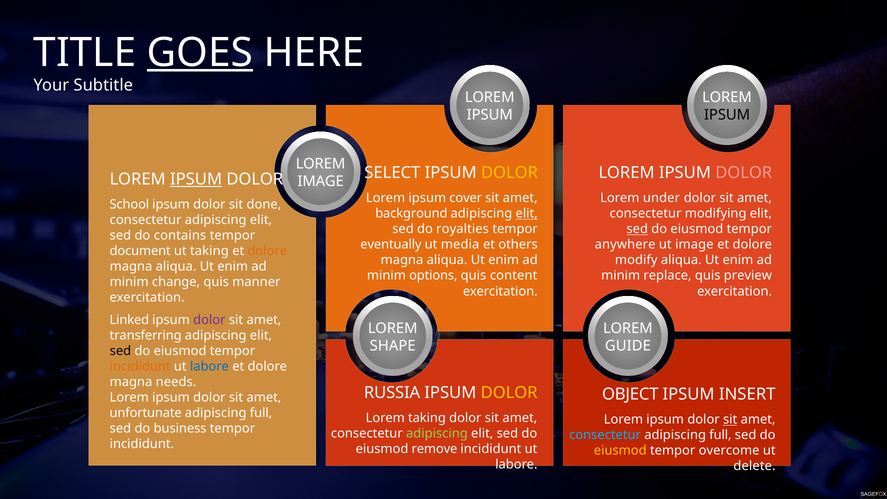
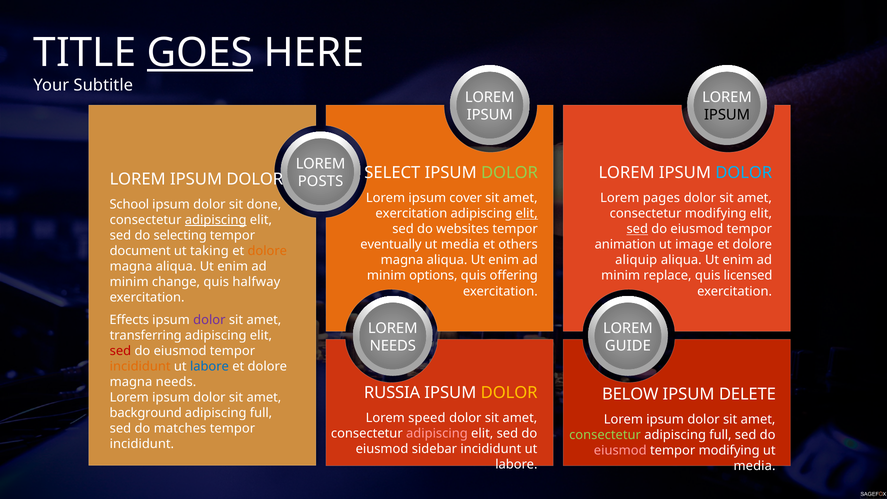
DOLOR colour: yellow -> light green (509, 173)
DOLOR colour: pink -> light blue (744, 173)
IPSUM underline: present -> none (196, 179)
IMAGE: IMAGE -> POSTS (321, 181)
under: under -> pages (661, 198)
background: background -> exercitation (411, 214)
adipiscing underline: none -> present (216, 220)
royalties: royalties -> websites (463, 229)
contains: contains -> selecting (180, 235)
anywhere: anywhere -> animation (625, 245)
modify: modify -> aliquip (636, 260)
content: content -> offering (514, 276)
preview: preview -> licensed (748, 276)
manner: manner -> halfway (256, 282)
Linked: Linked -> Effects (129, 320)
SHAPE: SHAPE -> NEEDS (393, 346)
sed colour: black -> red (120, 351)
OBJECT: OBJECT -> BELOW (630, 394)
INSERT: INSERT -> DELETE (747, 394)
unfortunate: unfortunate -> background (146, 413)
Lorem taking: taking -> speed (427, 418)
sit underline: present -> none (730, 420)
business: business -> matches (180, 429)
adipiscing colour: light green -> pink (437, 433)
consectetur colour: light blue -> light green (605, 435)
remove: remove -> sidebar (434, 449)
eiusmod colour: yellow -> pink (620, 451)
tempor overcome: overcome -> modifying (729, 451)
delete: delete -> media (755, 466)
